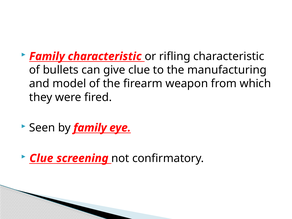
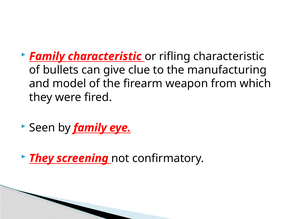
Clue: Clue -> They (41, 158)
